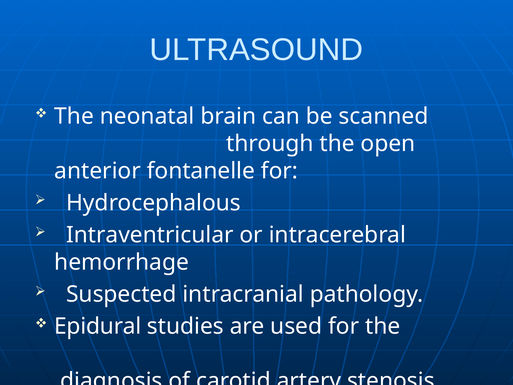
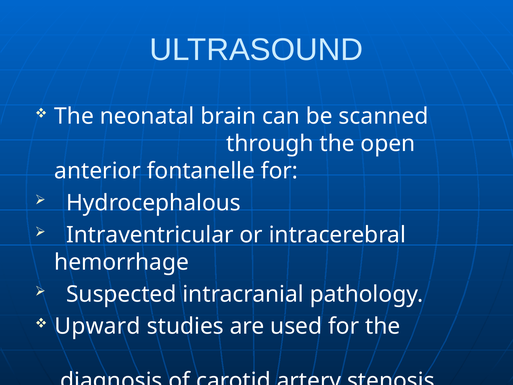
Epidural: Epidural -> Upward (98, 326)
